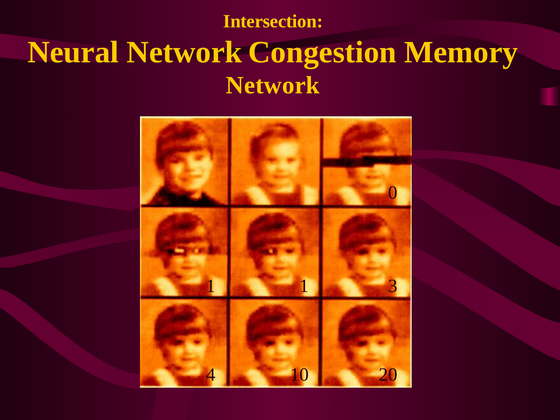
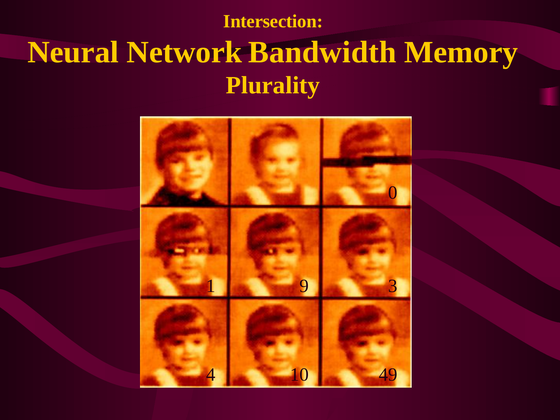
Congestion: Congestion -> Bandwidth (322, 52)
Network: Network -> Plurality (273, 85)
1 1: 1 -> 9 (304, 286)
20: 20 -> 49 (388, 375)
